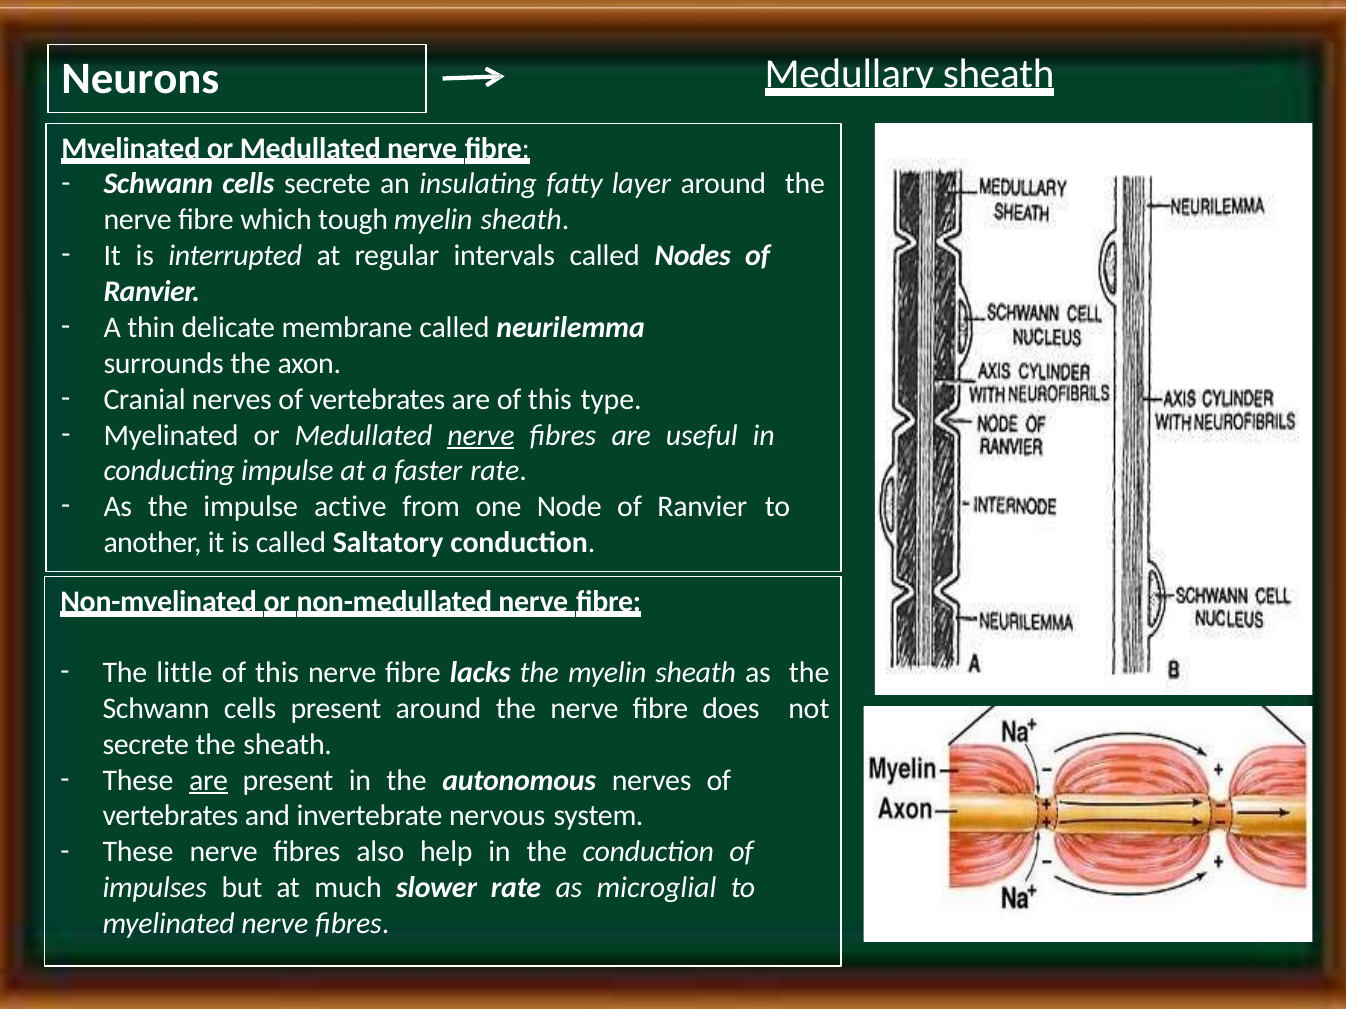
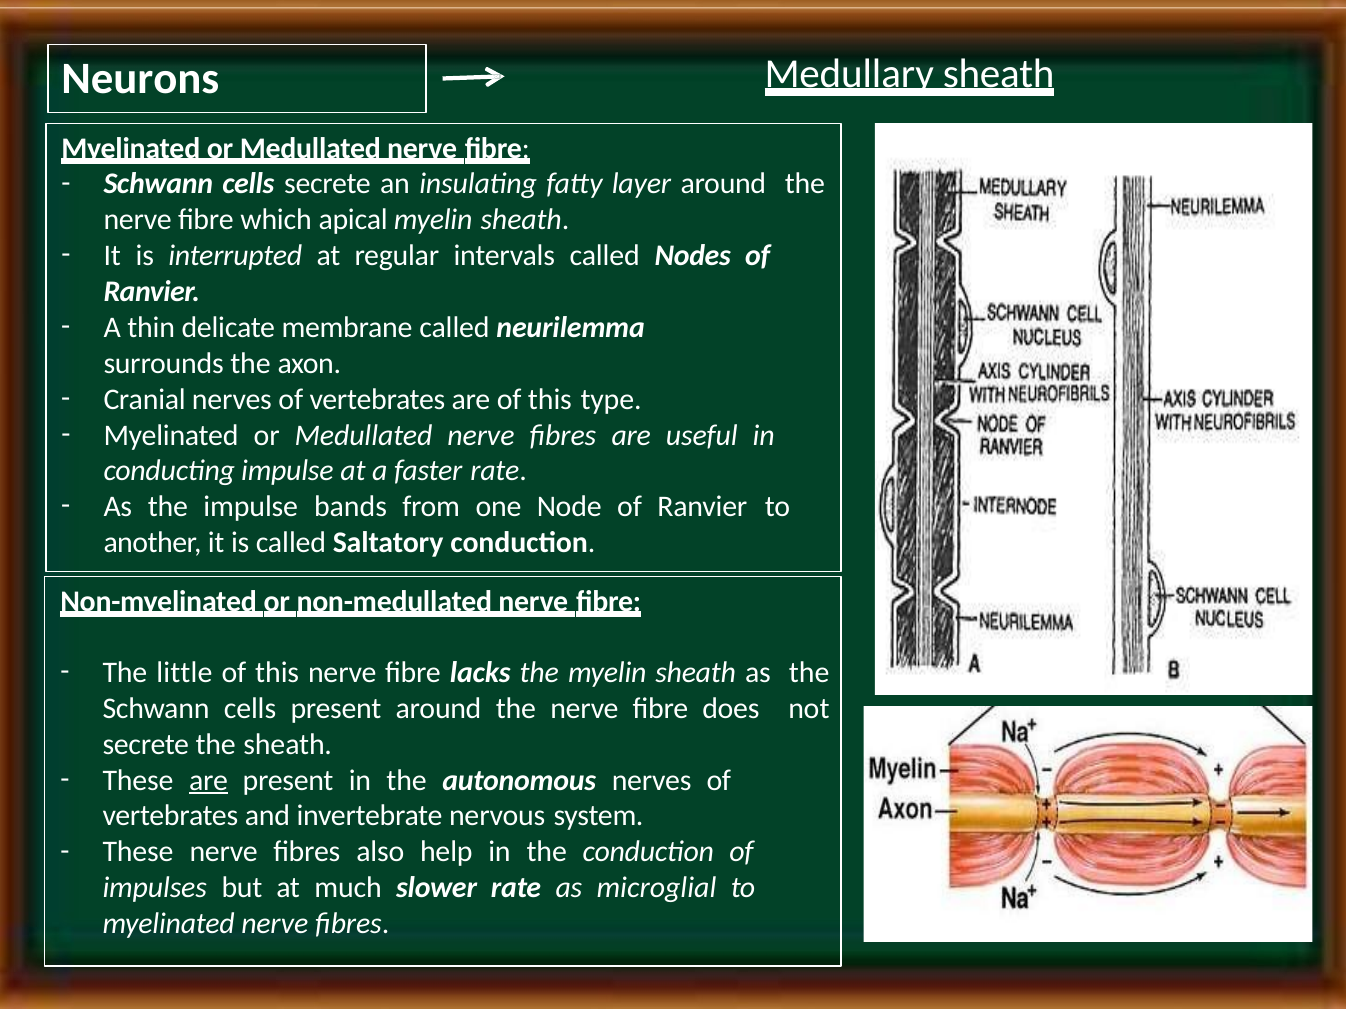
tough: tough -> apical (353, 220)
nerve underline: present -> none (481, 435)
active: active -> bands (351, 507)
